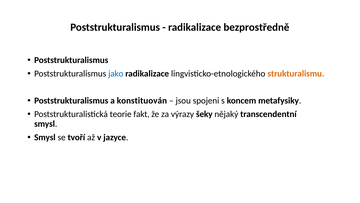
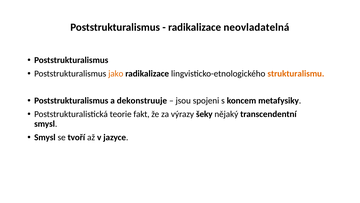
bezprostředně: bezprostředně -> neovladatelná (256, 27)
jako colour: blue -> orange (116, 74)
konstituován: konstituován -> dekonstruuje (142, 100)
